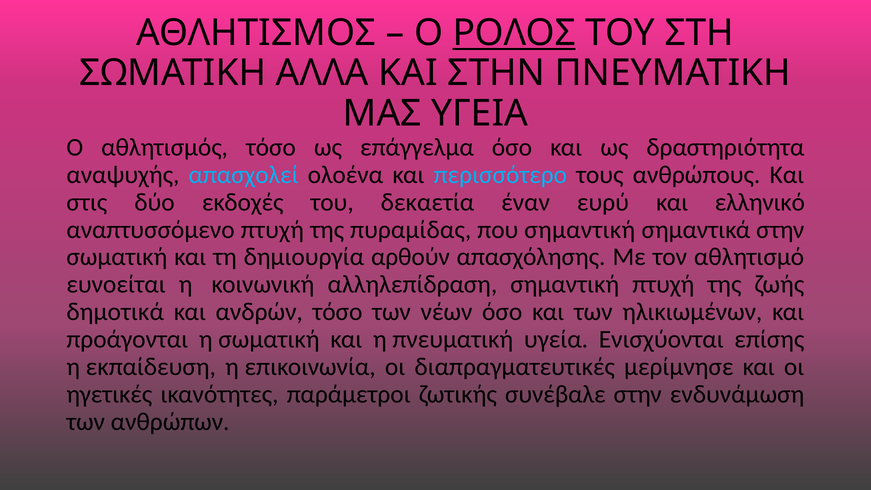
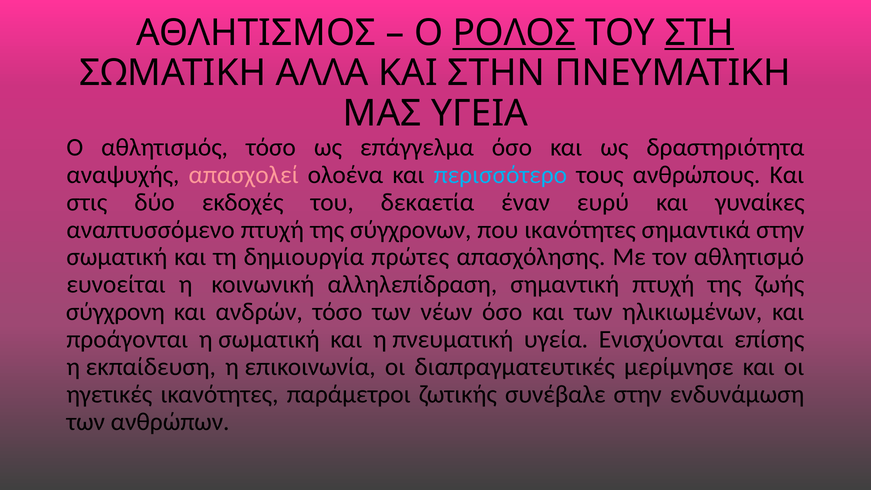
ΣΤΗ underline: none -> present (699, 33)
απασχολεί colour: light blue -> pink (244, 175)
ελληνικό: ελληνικό -> γυναίκες (760, 202)
πυραμίδας: πυραμίδας -> σύγχρονων (411, 230)
που σημαντική: σημαντική -> ικανότητες (580, 230)
αρθούν: αρθούν -> πρώτες (410, 257)
δημοτικά: δημοτικά -> σύγχρονη (115, 312)
